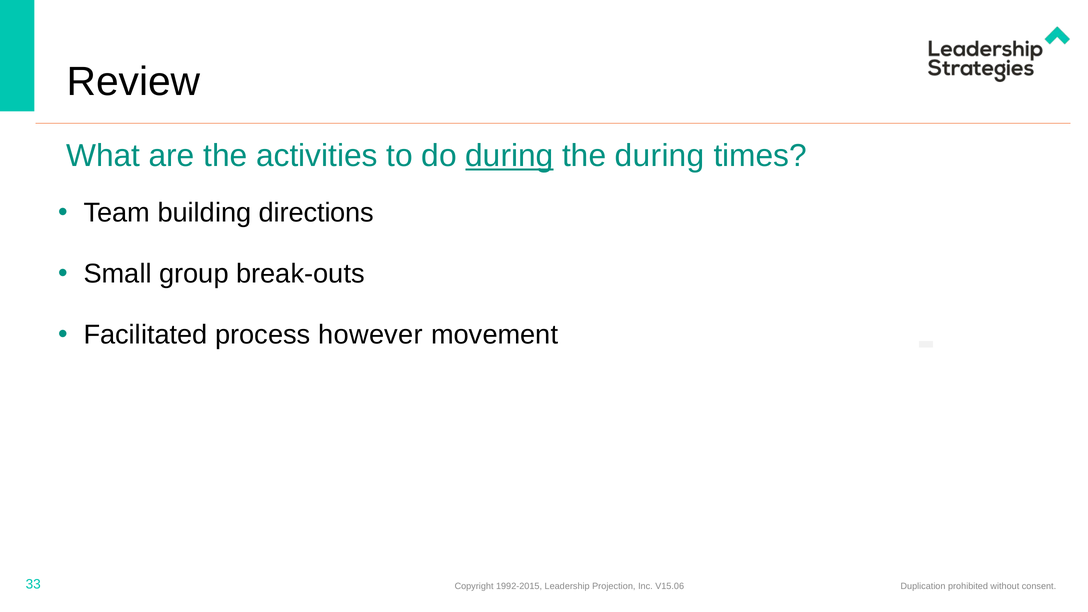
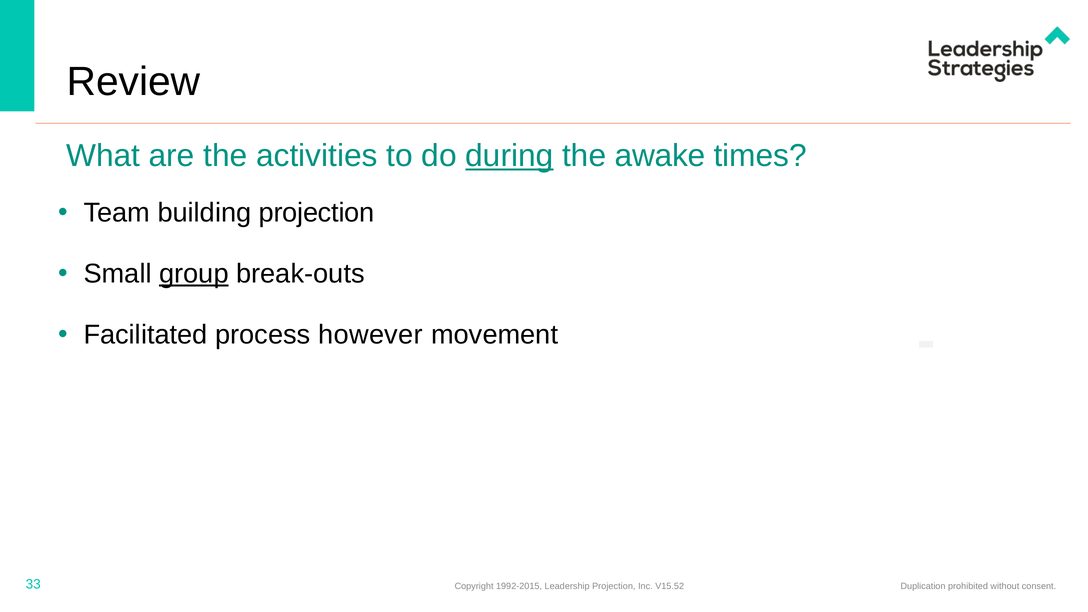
the during: during -> awake (660, 156)
building directions: directions -> projection (317, 213)
group underline: none -> present (194, 274)
V15.06: V15.06 -> V15.52 (670, 586)
